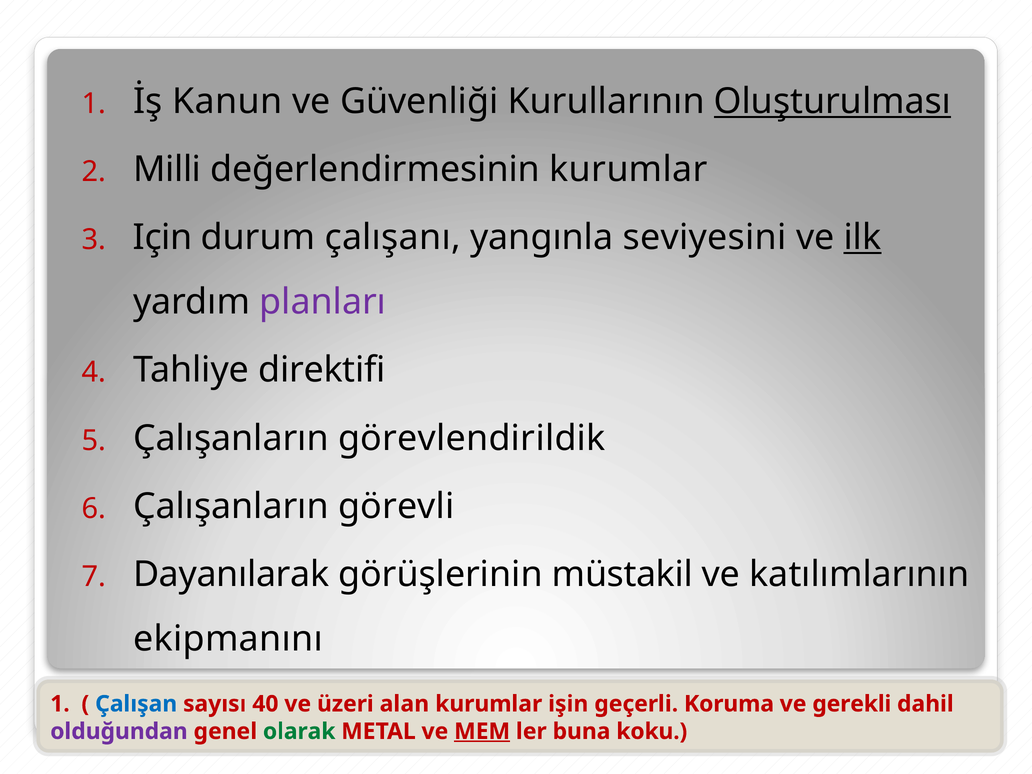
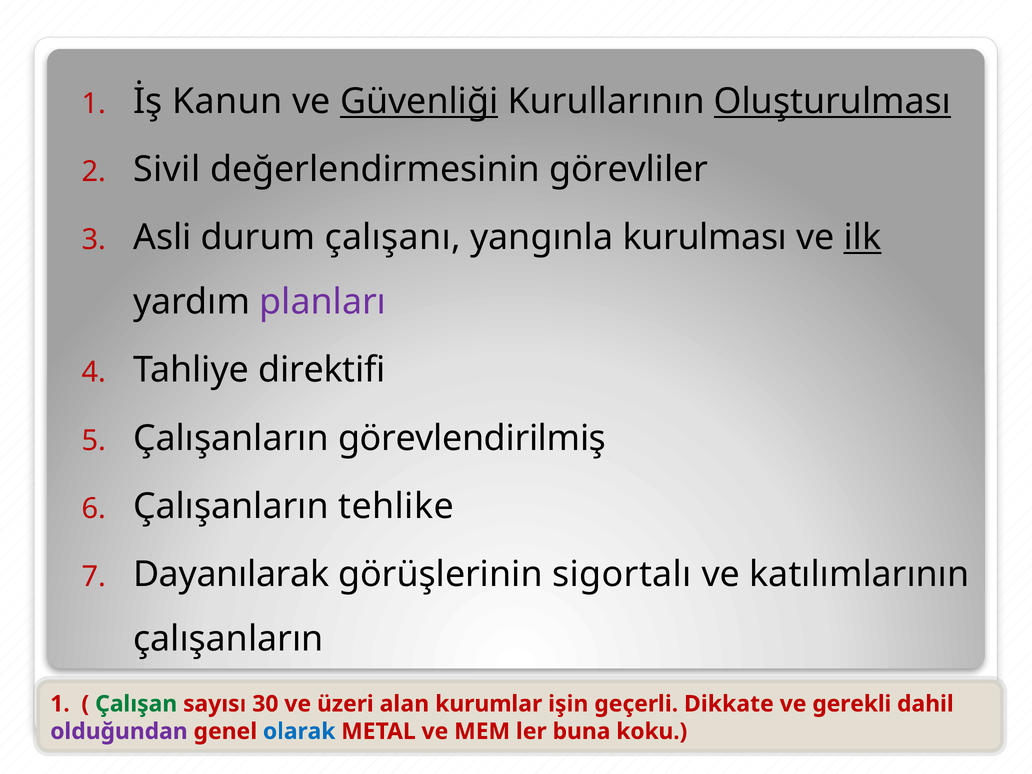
Güvenliği underline: none -> present (419, 101)
Milli: Milli -> Sivil (167, 170)
değerlendirmesinin kurumlar: kurumlar -> görevliler (629, 170)
Için: Için -> Asli (162, 238)
seviyesini: seviyesini -> kurulması (705, 238)
görevlendirildik: görevlendirildik -> görevlendirilmiş (472, 438)
görevli: görevli -> tehlike (396, 506)
müstakil: müstakil -> sigortalı (622, 574)
ekipmanını: ekipmanını -> çalışanların (228, 639)
Çalışan colour: blue -> green (136, 704)
40: 40 -> 30 (265, 704)
Koruma: Koruma -> Dikkate (729, 704)
olarak colour: green -> blue (299, 731)
MEM underline: present -> none (482, 731)
